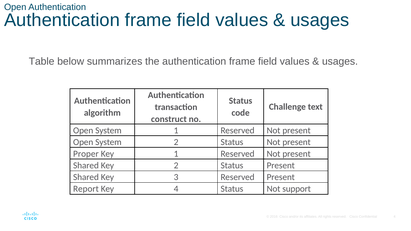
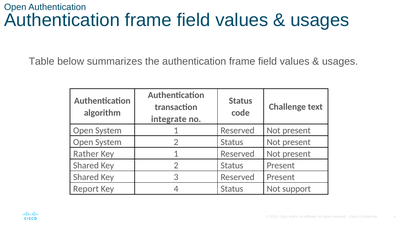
construct: construct -> integrate (169, 119)
Proper: Proper -> Rather (86, 154)
